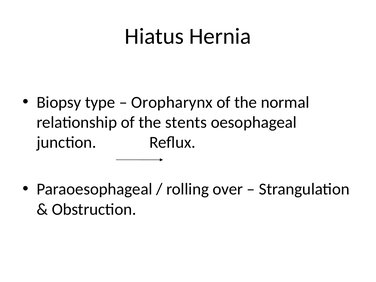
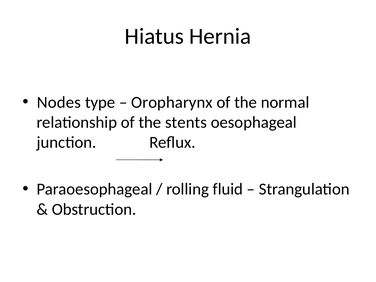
Biopsy: Biopsy -> Nodes (59, 102)
over: over -> fluid (228, 189)
